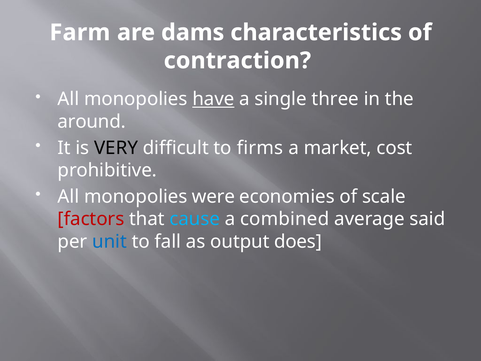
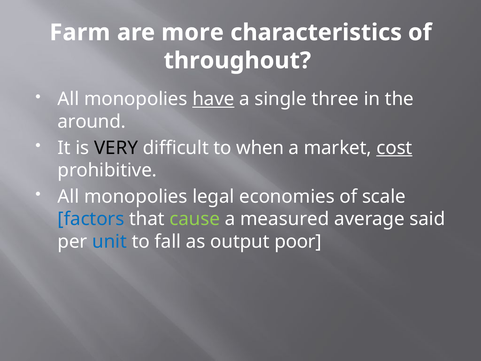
dams: dams -> more (193, 32)
contraction: contraction -> throughout (237, 61)
firms: firms -> when (260, 148)
cost underline: none -> present (394, 148)
were: were -> legal (213, 196)
factors colour: red -> blue (91, 219)
cause colour: light blue -> light green (195, 219)
combined: combined -> measured (285, 219)
does: does -> poor (298, 241)
